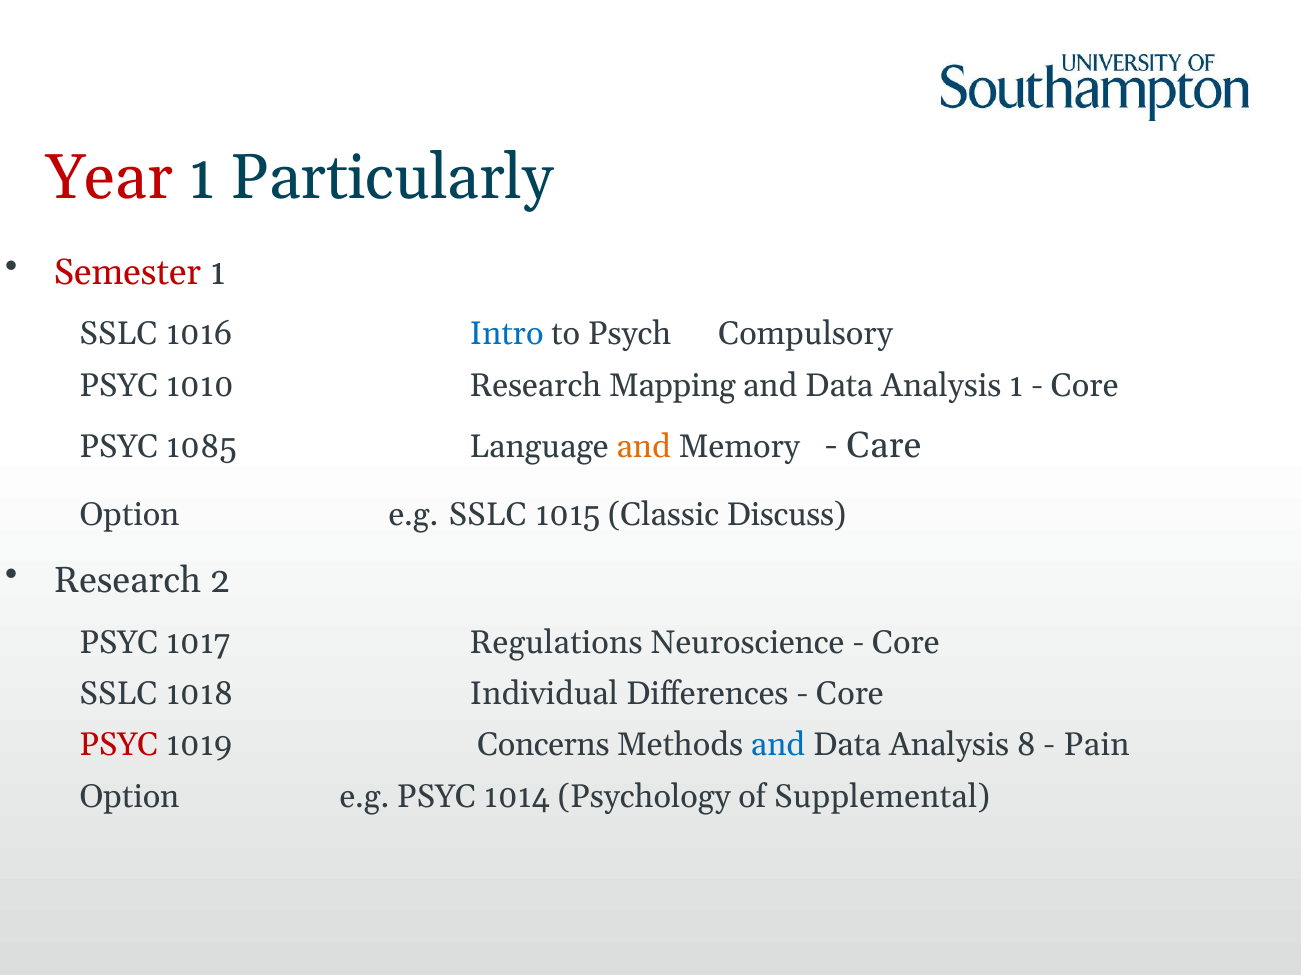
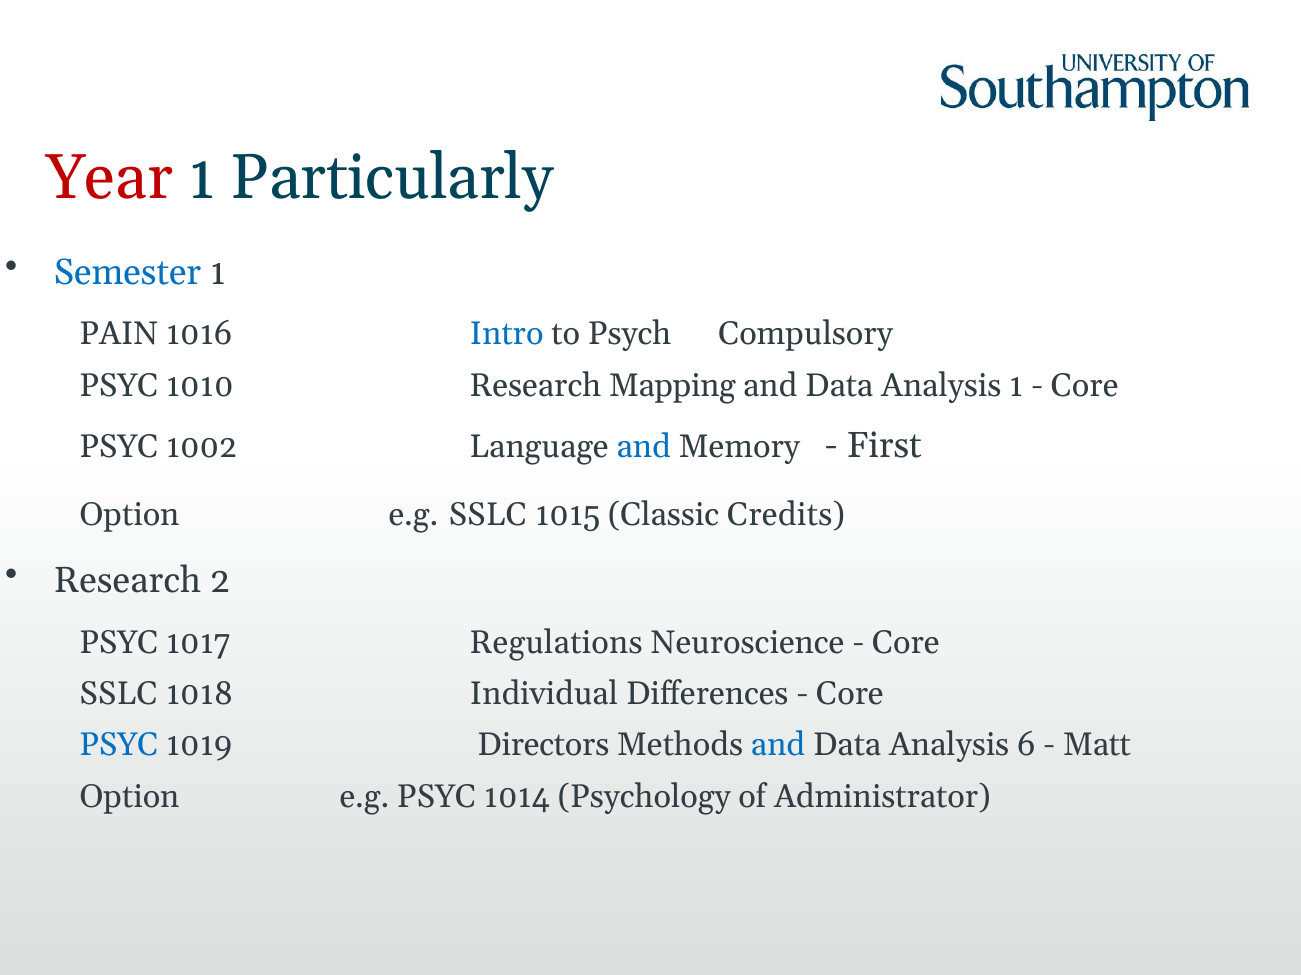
Semester colour: red -> blue (128, 273)
SSLC: SSLC -> PAIN (119, 334)
1085: 1085 -> 1002 (202, 447)
and colour: orange -> blue (644, 447)
Care: Care -> First (884, 446)
Discuss: Discuss -> Credits (786, 515)
PSYC colour: red -> blue (119, 746)
Concerns: Concerns -> Directors (543, 746)
8: 8 -> 6 (1026, 746)
Pain: Pain -> Matt (1097, 746)
Supplemental: Supplemental -> Administrator (882, 797)
